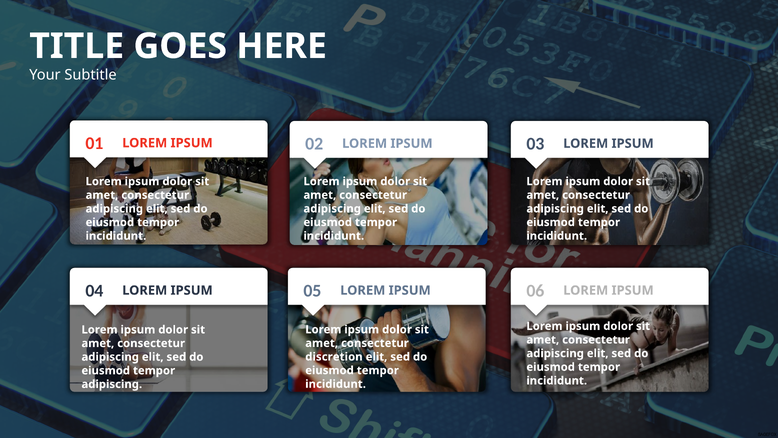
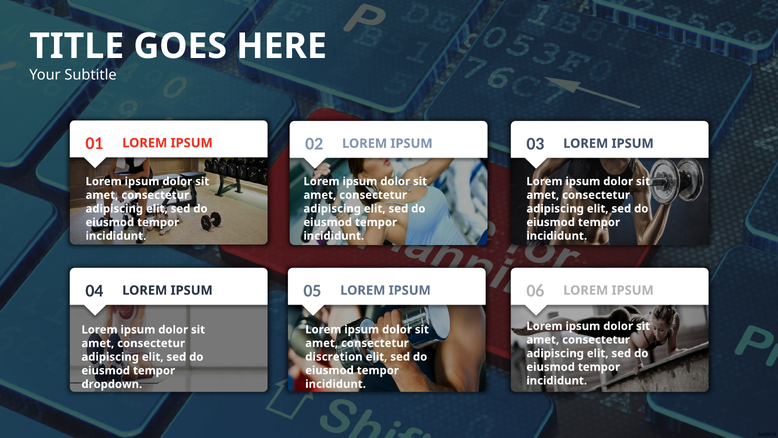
adipiscing: adipiscing -> dropdown (112, 384)
